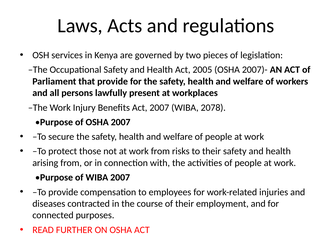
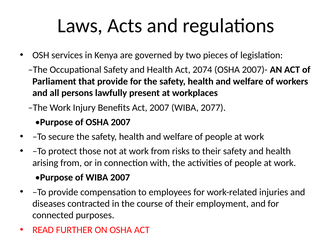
2005: 2005 -> 2074 (202, 70)
2078: 2078 -> 2077 (213, 108)
